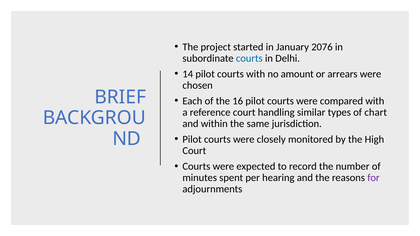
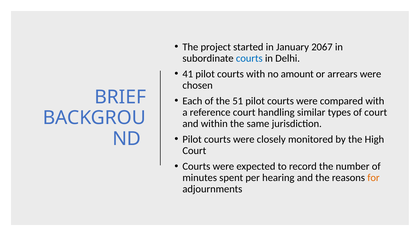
2076: 2076 -> 2067 (322, 47)
14: 14 -> 41 (188, 74)
16: 16 -> 51 (238, 101)
of chart: chart -> court (376, 112)
for colour: purple -> orange (373, 178)
